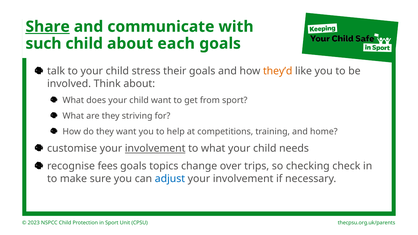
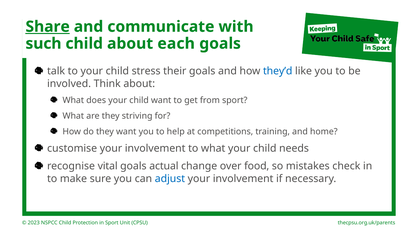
they’d colour: orange -> blue (278, 71)
involvement underline: present -> none (155, 148)
fees: fees -> vital (108, 166)
topics: topics -> actual (164, 166)
trips: trips -> food (257, 166)
checking: checking -> mistakes (308, 166)
